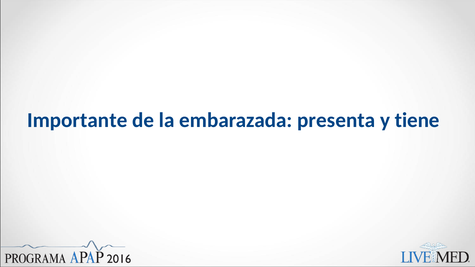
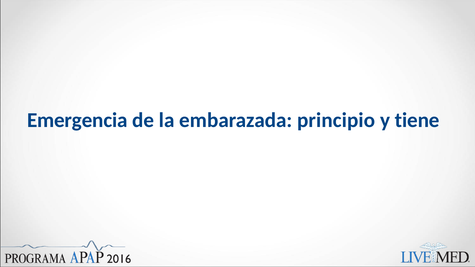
Importante: Importante -> Emergencia (77, 120)
presenta: presenta -> principio (336, 120)
